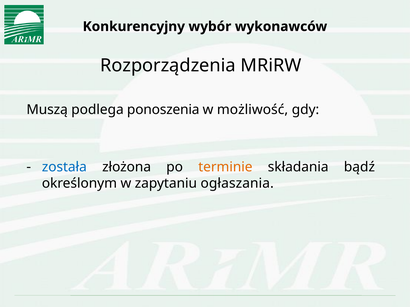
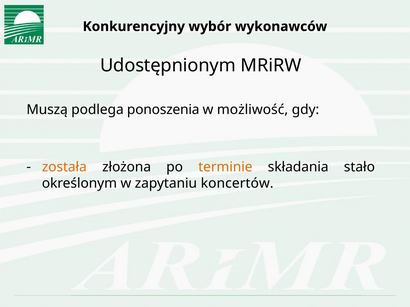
Rozporządzenia: Rozporządzenia -> Udostępnionym (168, 66)
została colour: blue -> orange (64, 167)
bądź: bądź -> stało (359, 167)
ogłaszania: ogłaszania -> koncertów (237, 184)
